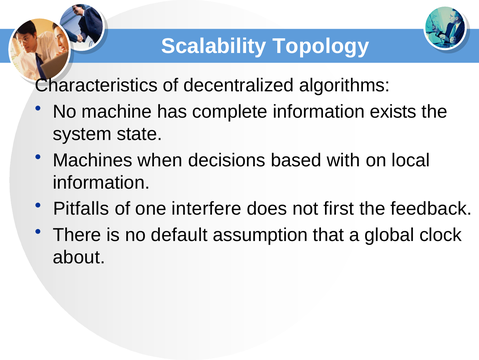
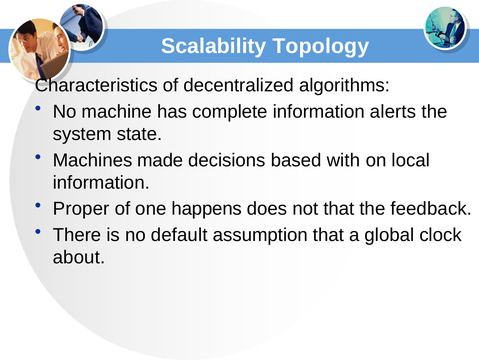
exists: exists -> alerts (393, 111)
when: when -> made (160, 160)
Pitfalls: Pitfalls -> Proper (81, 208)
interfere: interfere -> happens (207, 208)
not first: first -> that (339, 208)
